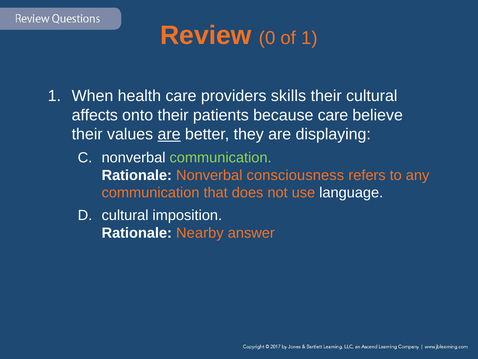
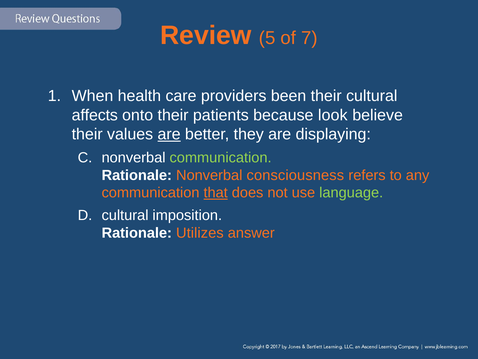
0: 0 -> 5 (267, 38)
of 1: 1 -> 7 (309, 38)
skills: skills -> been (289, 96)
because care: care -> look (333, 115)
that underline: none -> present (216, 193)
language colour: white -> light green (351, 193)
Nearby: Nearby -> Utilizes (200, 233)
